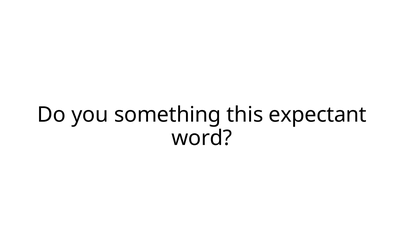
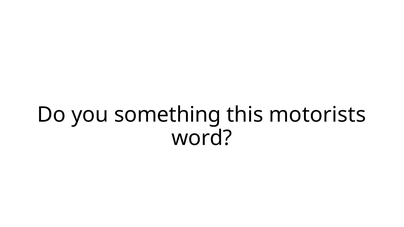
expectant: expectant -> motorists (317, 115)
